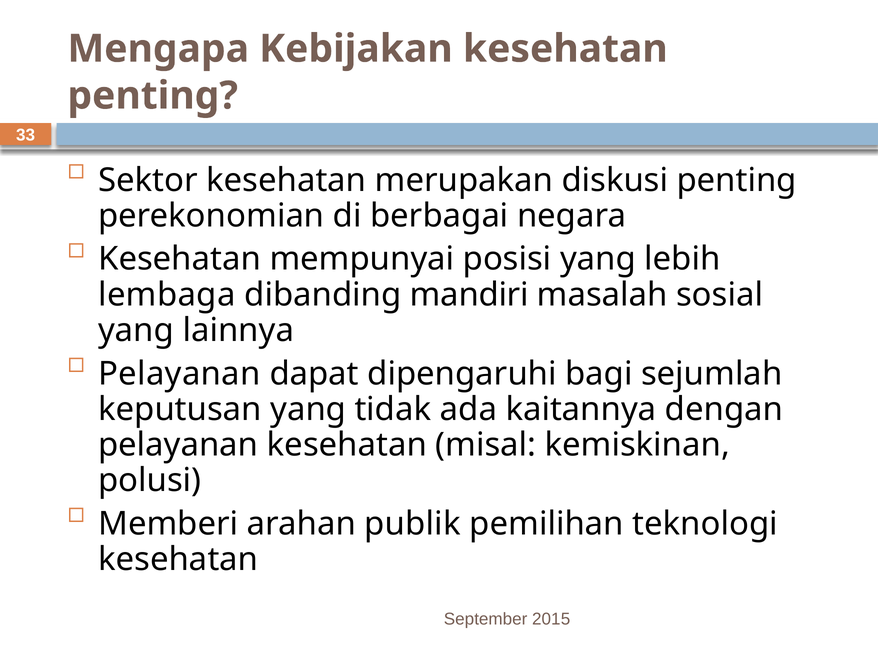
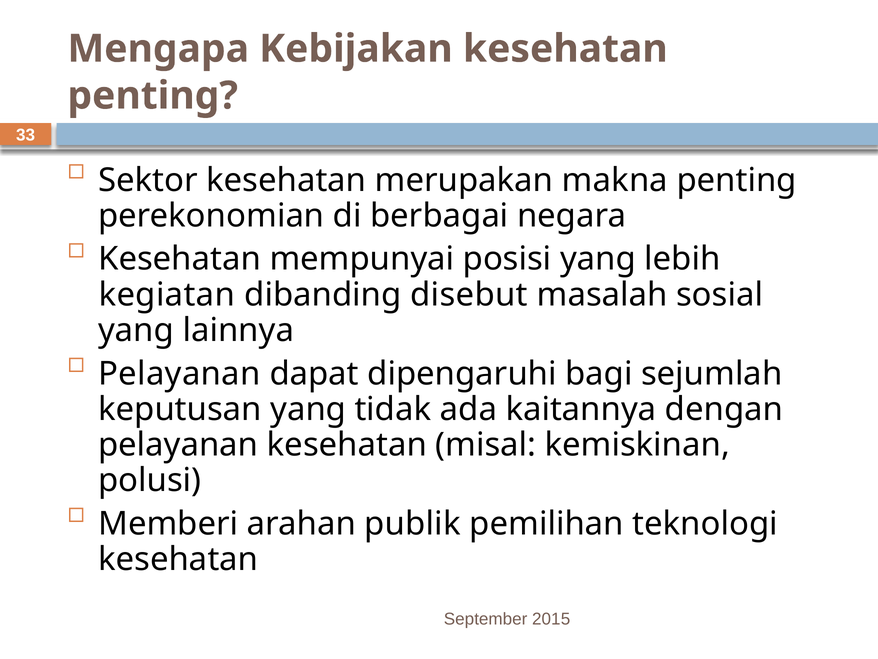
diskusi: diskusi -> makna (615, 180)
lembaga: lembaga -> kegiatan (167, 295)
mandiri: mandiri -> disebut (469, 295)
